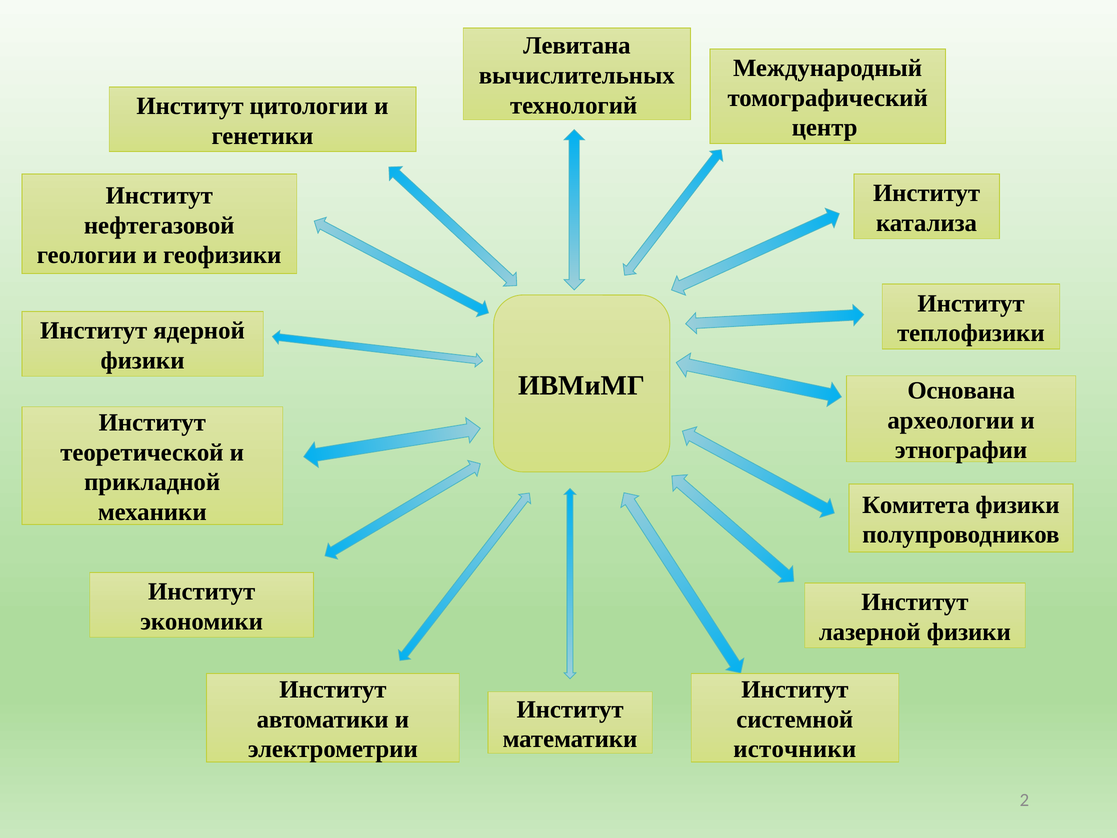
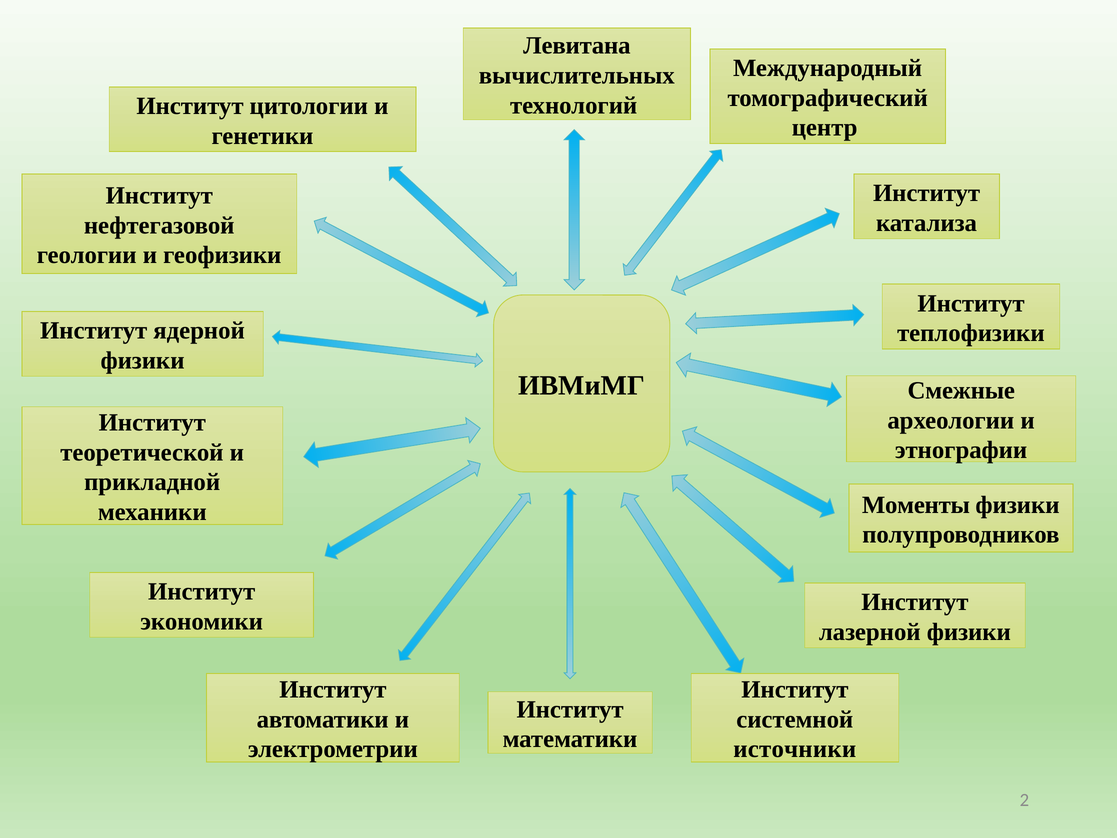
Основана: Основана -> Смежные (961, 391)
Комитета: Комитета -> Моменты (916, 505)
